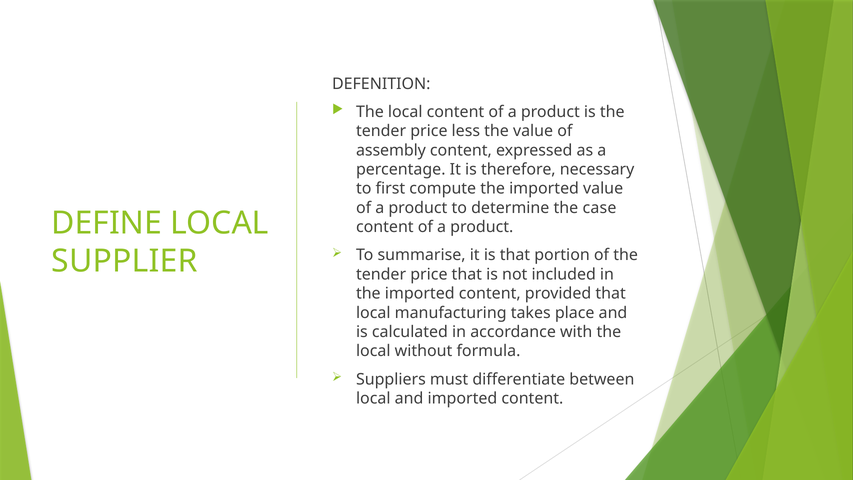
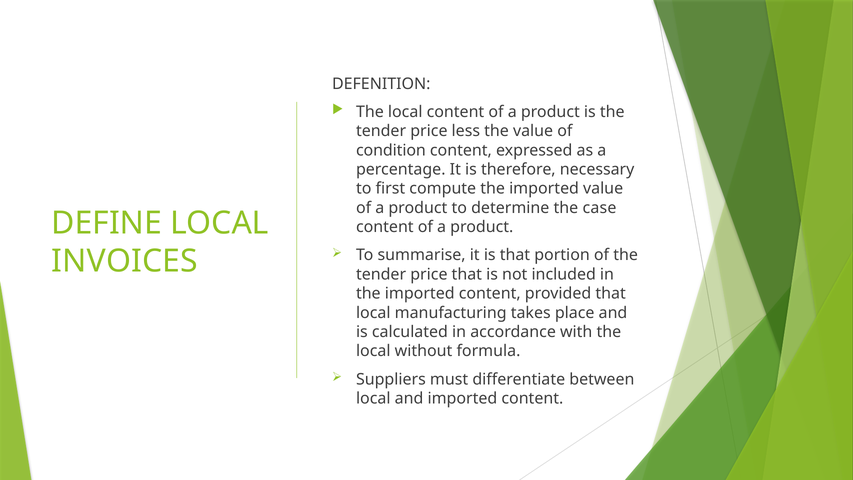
assembly: assembly -> condition (391, 150)
SUPPLIER: SUPPLIER -> INVOICES (125, 261)
